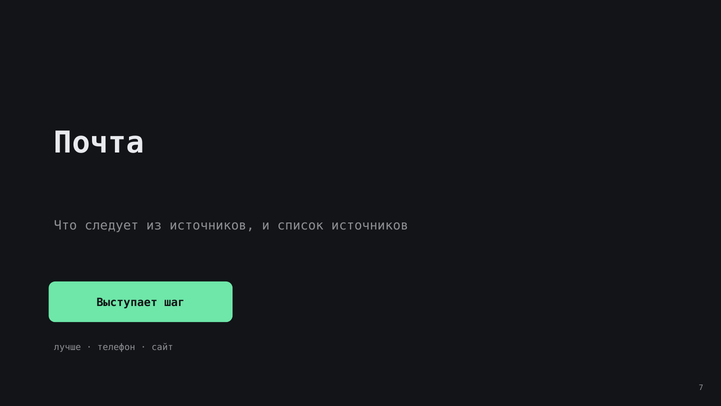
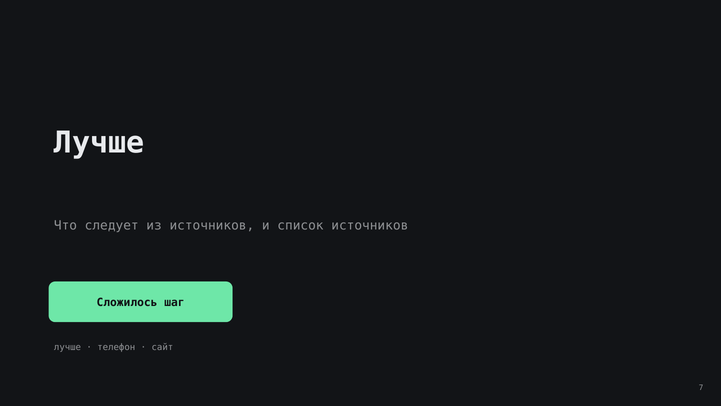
Почта: Почта -> Лучше (99, 143)
Выступает: Выступает -> Сложилось (127, 302)
